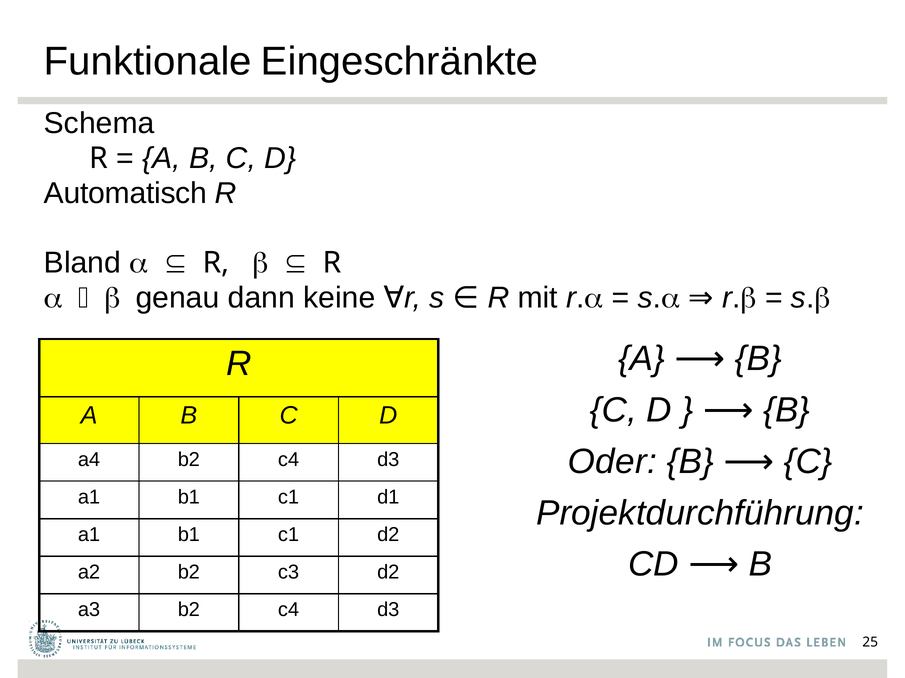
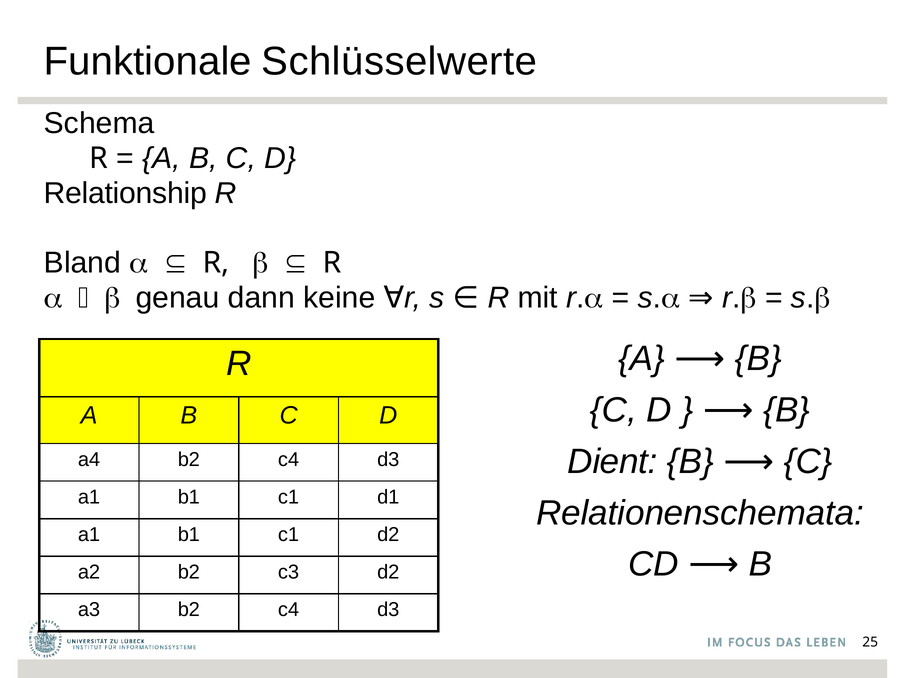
Eingeschränkte: Eingeschränkte -> Schlüsselwerte (399, 62)
Automatisch: Automatisch -> Relationship (125, 193)
Oder: Oder -> Dient (613, 462)
Projektdurchführung: Projektdurchführung -> Relationenschemata (700, 513)
